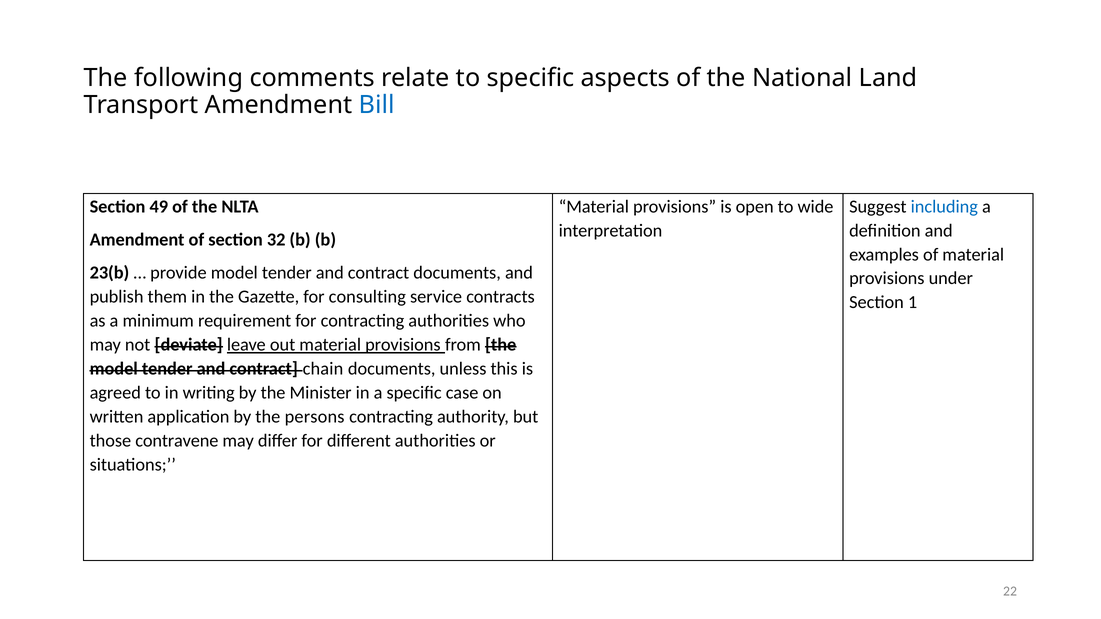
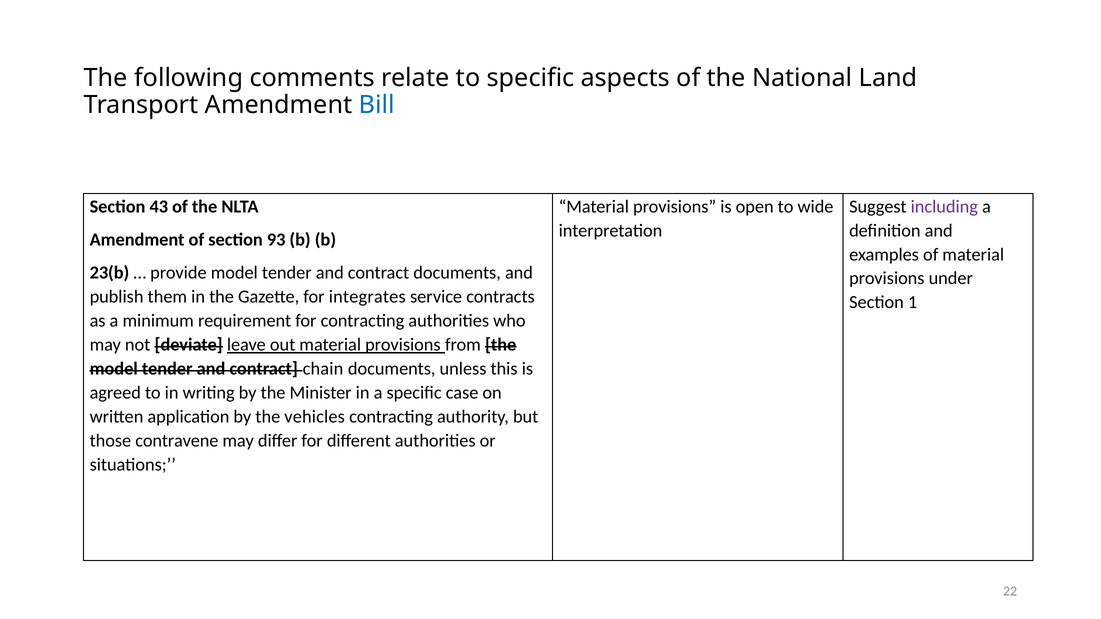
49: 49 -> 43 (159, 207)
including colour: blue -> purple (944, 207)
32: 32 -> 93 (276, 240)
consulting: consulting -> integrates (367, 297)
persons: persons -> vehicles (315, 417)
